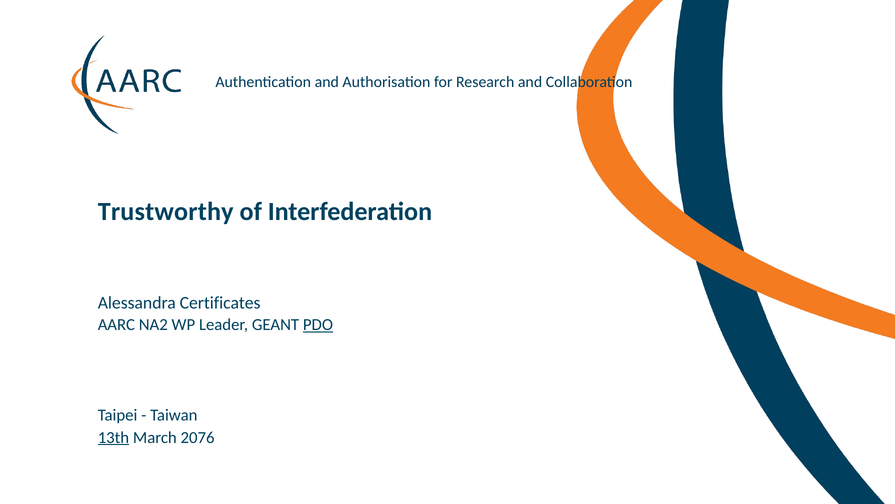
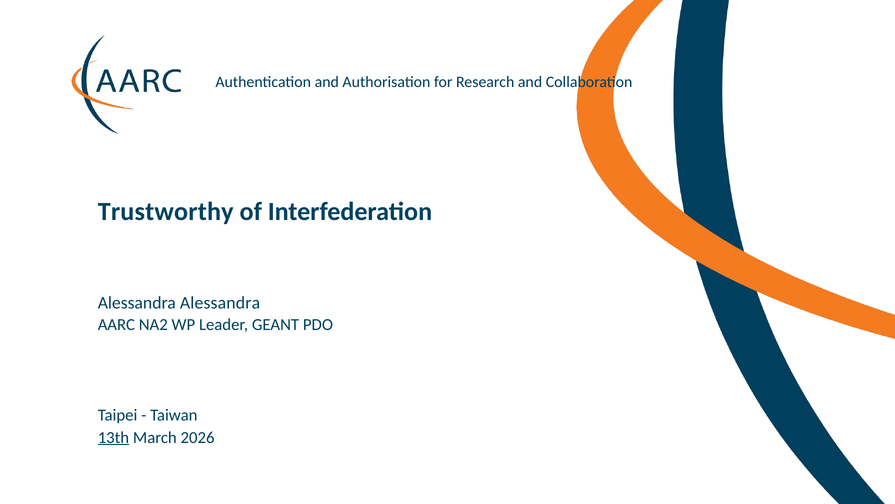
Alessandra Certificates: Certificates -> Alessandra (220, 303)
PDO underline: present -> none (318, 324)
2076: 2076 -> 2026 (198, 437)
